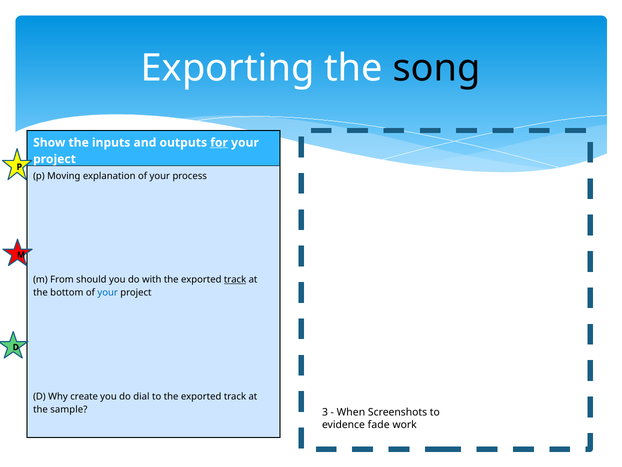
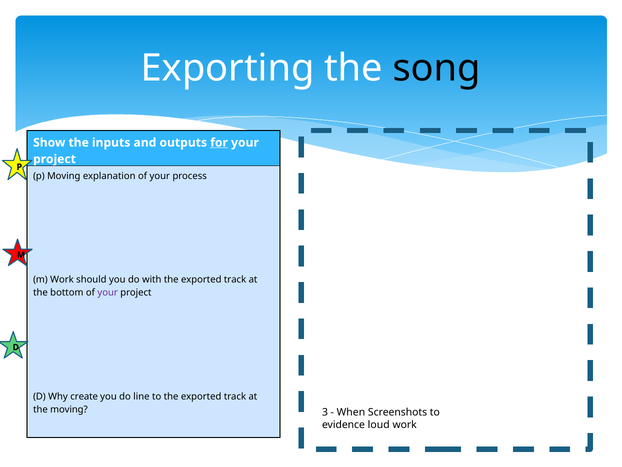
m From: From -> Work (62, 279)
track underline: present -> none (235, 279)
your colour: blue -> purple (108, 292)
dial: dial -> line (141, 396)
the sample: sample -> moving (69, 409)
fade: fade -> loud (379, 424)
